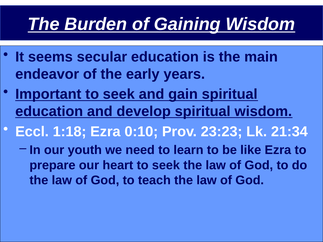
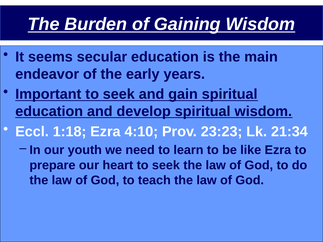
0:10: 0:10 -> 4:10 (141, 132)
